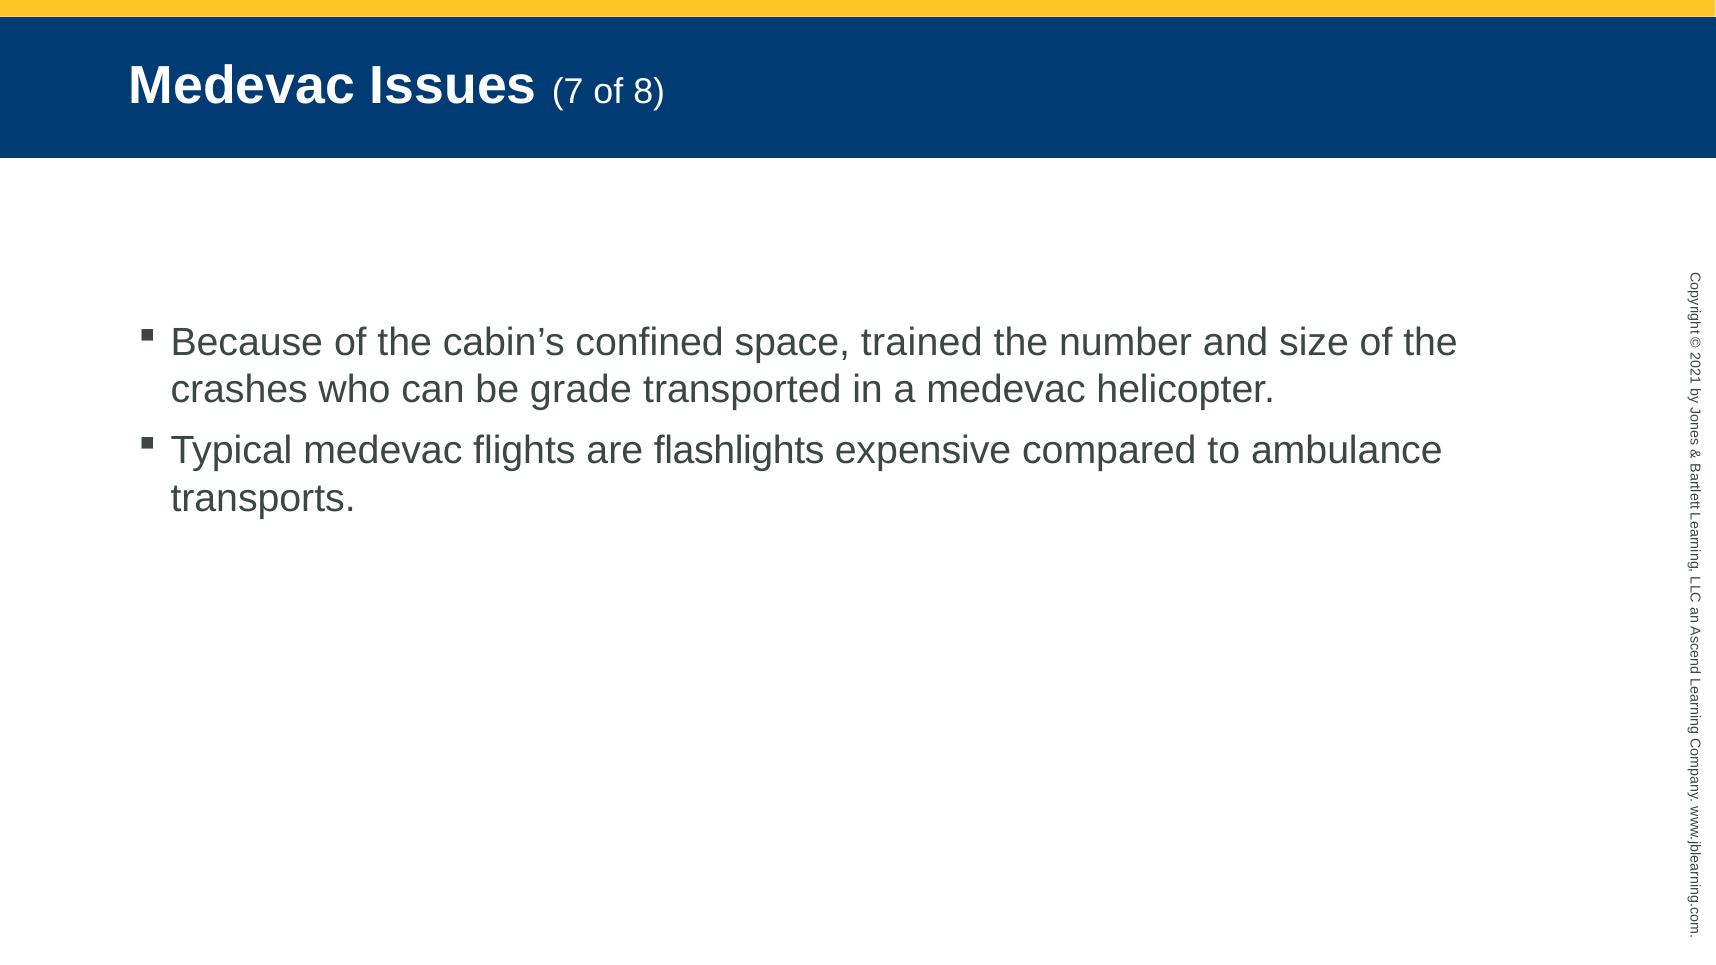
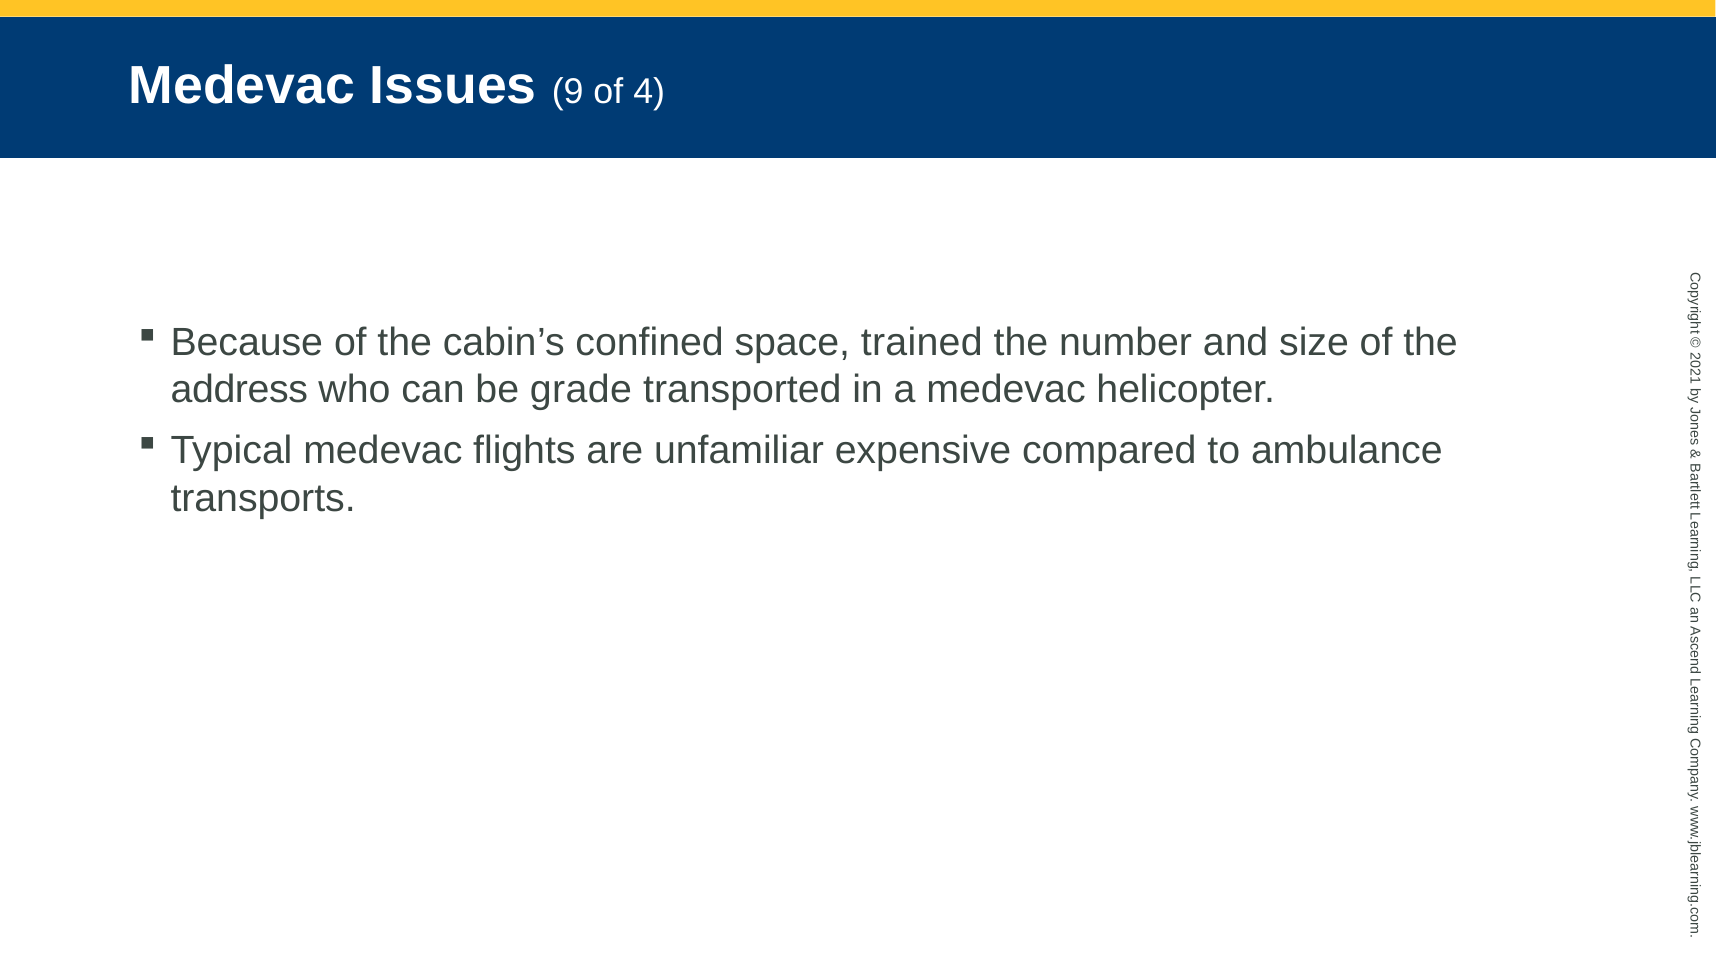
7: 7 -> 9 (568, 92)
8: 8 -> 4 (649, 92)
crashes: crashes -> address (239, 390)
flashlights: flashlights -> unfamiliar (739, 451)
